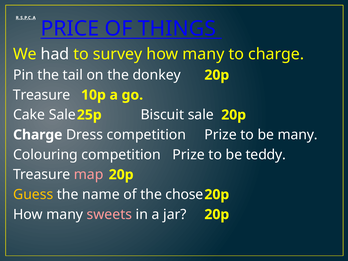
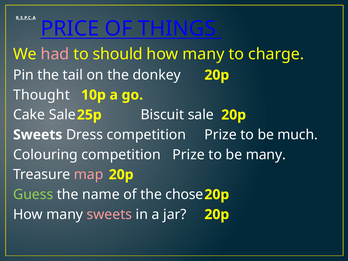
had colour: white -> pink (55, 54)
survey: survey -> should (118, 54)
Treasure: Treasure -> Thought (41, 95)
Charge: Charge -> Sweets (38, 135)
be many: many -> much (298, 135)
be teddy: teddy -> many (266, 155)
Guess colour: yellow -> light green (33, 195)
